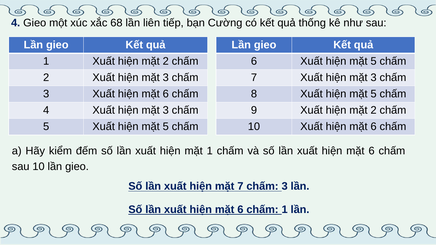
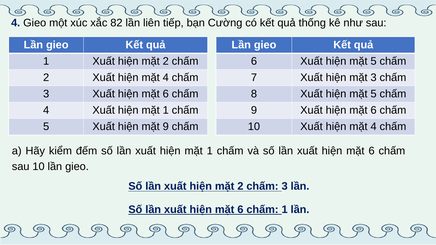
68: 68 -> 82 (116, 23)
3: 3 -> 4 (166, 78)
3: 3 -> 1 (166, 110)
2: 2 -> 6 (374, 110)
5: 5 -> 9 (166, 127)
6: 6 -> 4 (374, 127)
7: 7 -> 2 (240, 187)
